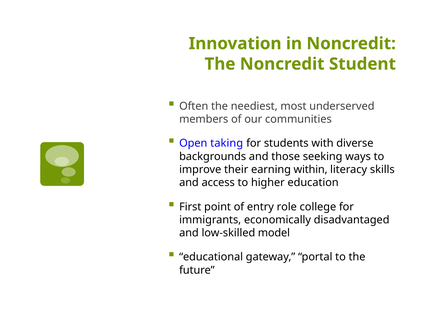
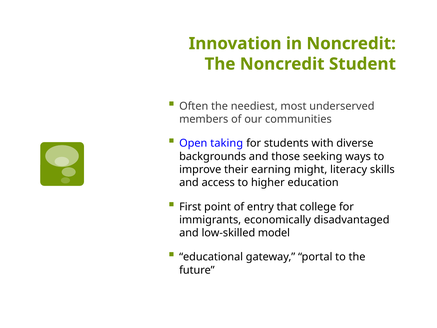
within: within -> might (311, 169)
role: role -> that (287, 207)
